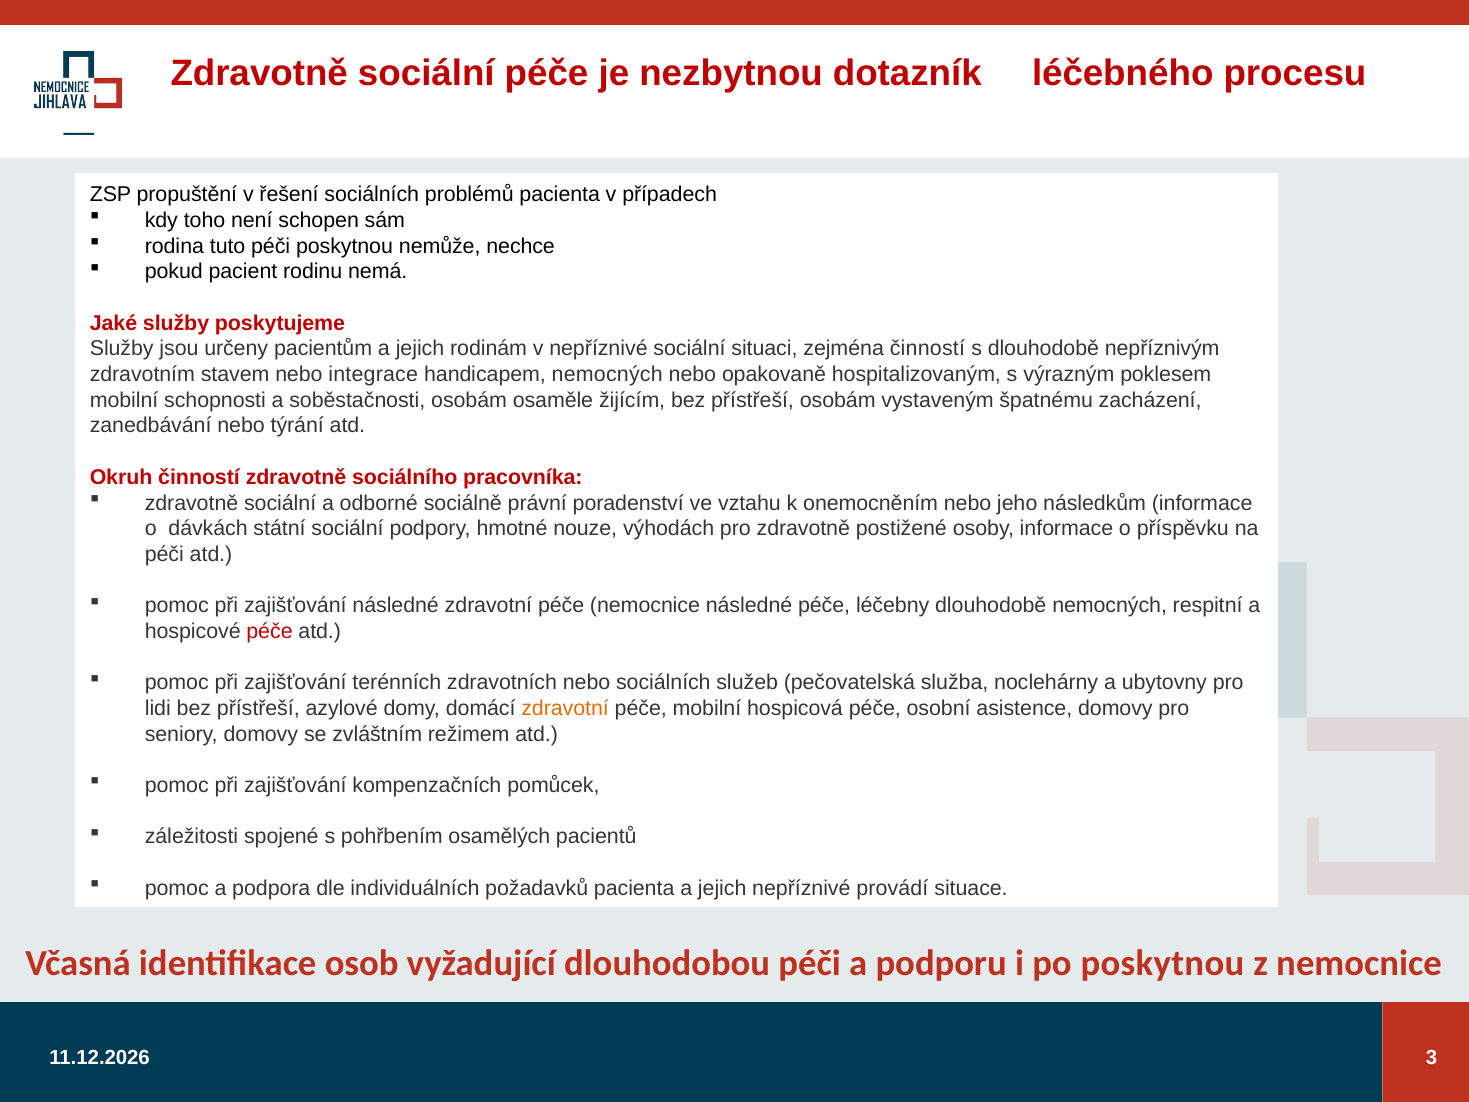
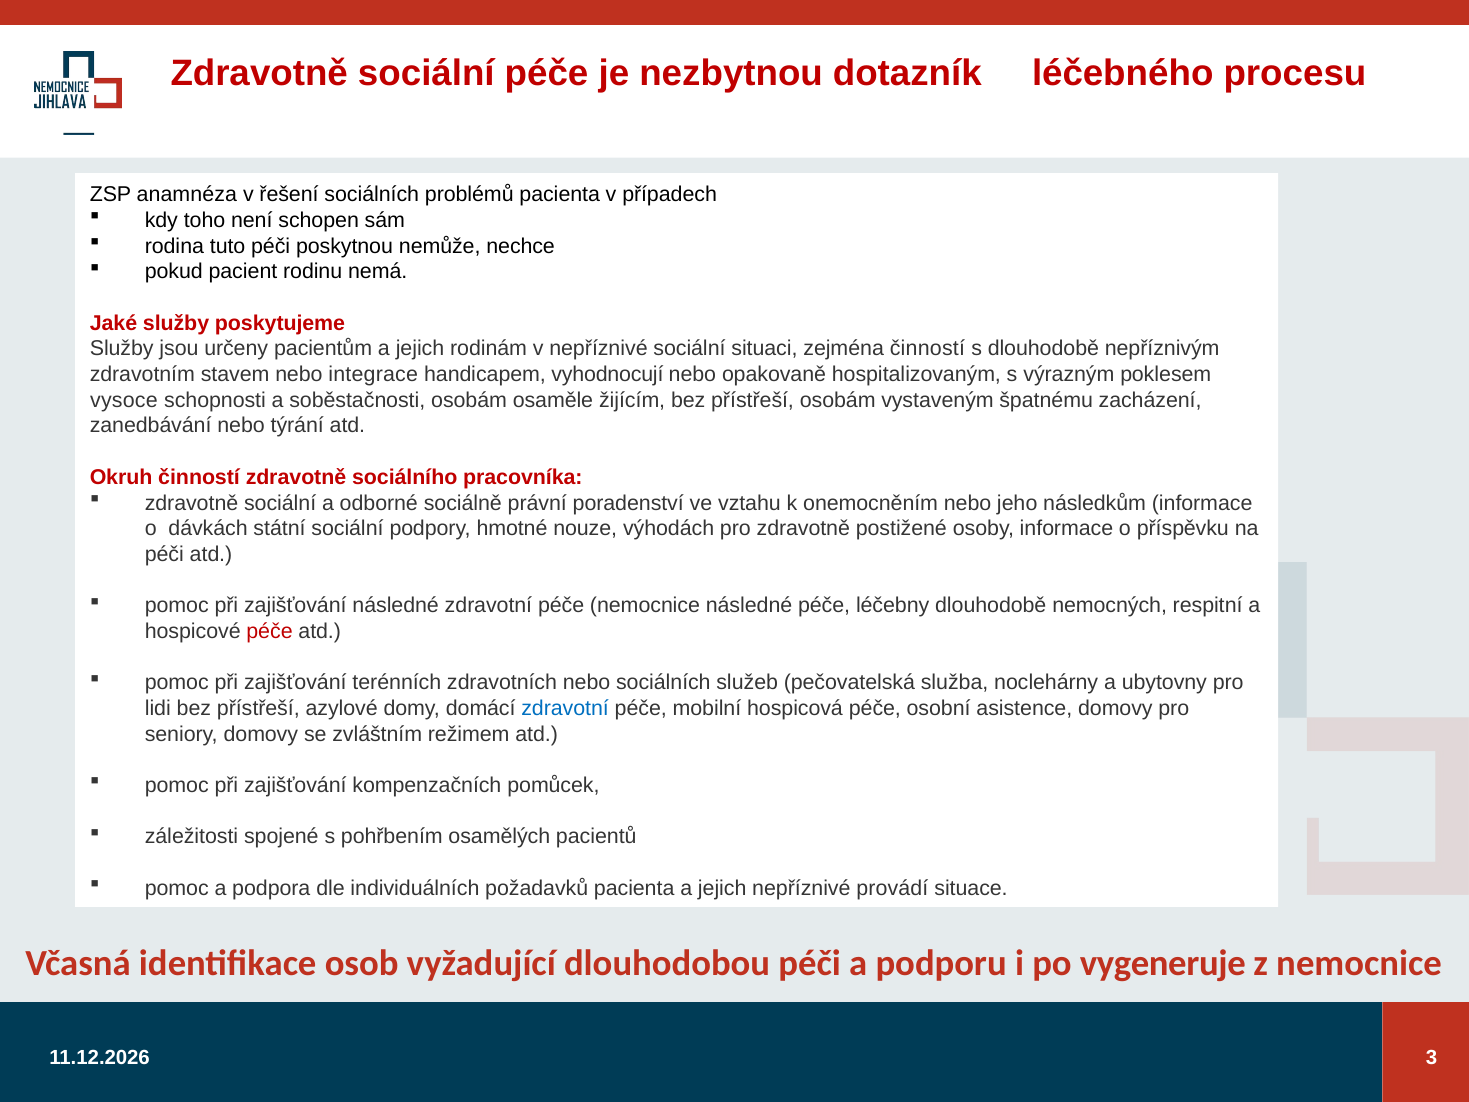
propuštění: propuštění -> anamnéza (187, 195)
handicapem nemocných: nemocných -> vyhodnocují (607, 374)
mobilní: mobilní -> vysoce (124, 400)
zdravotní colour: orange -> blue (565, 708)
po poskytnou: poskytnou -> vygeneruje (1163, 963)
